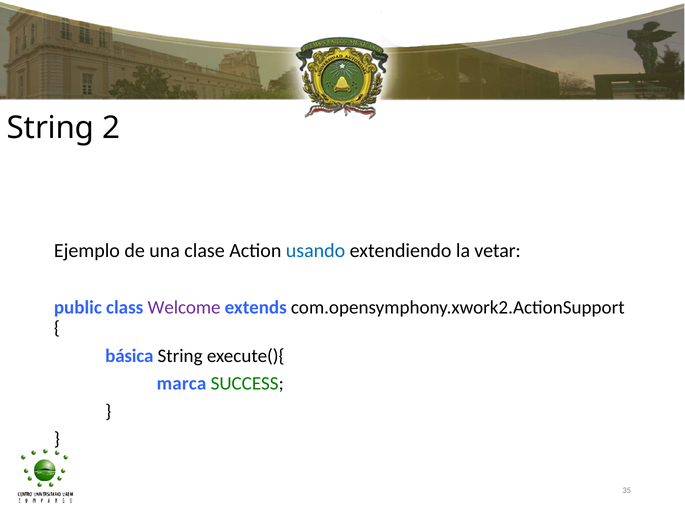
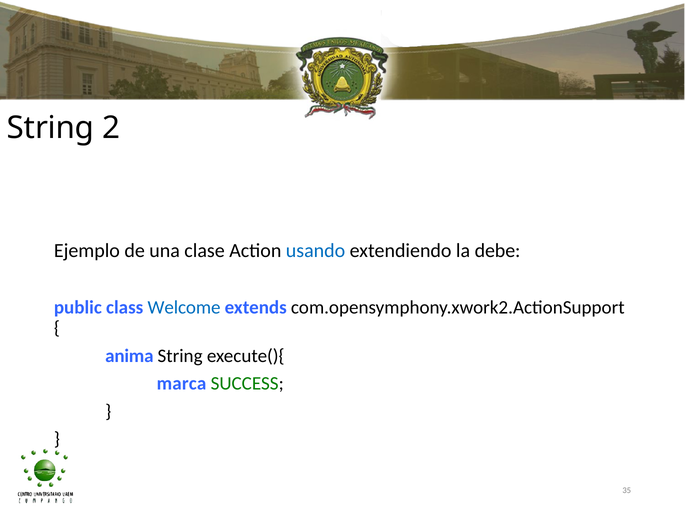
vetar: vetar -> debe (498, 250)
Welcome colour: purple -> blue (184, 307)
básica: básica -> anima (129, 356)
